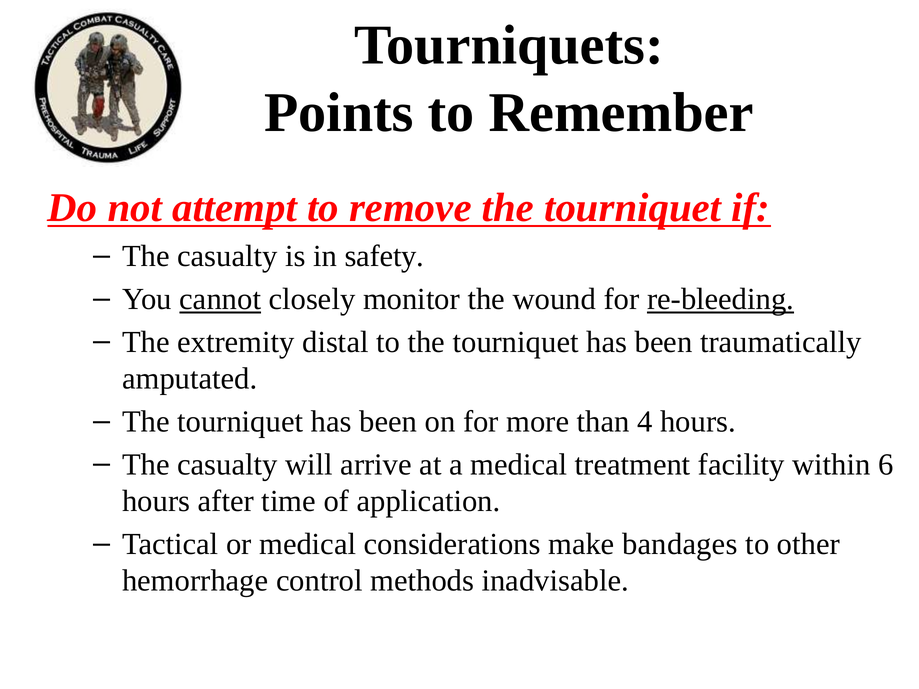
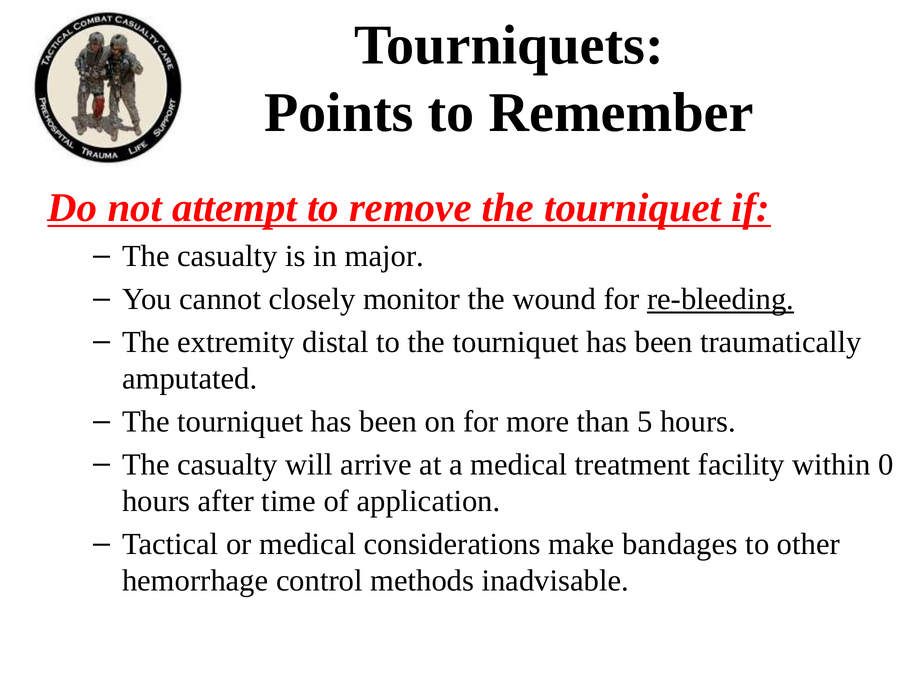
safety: safety -> major (384, 256)
cannot underline: present -> none (220, 299)
4: 4 -> 5 (645, 422)
6: 6 -> 0 (886, 465)
